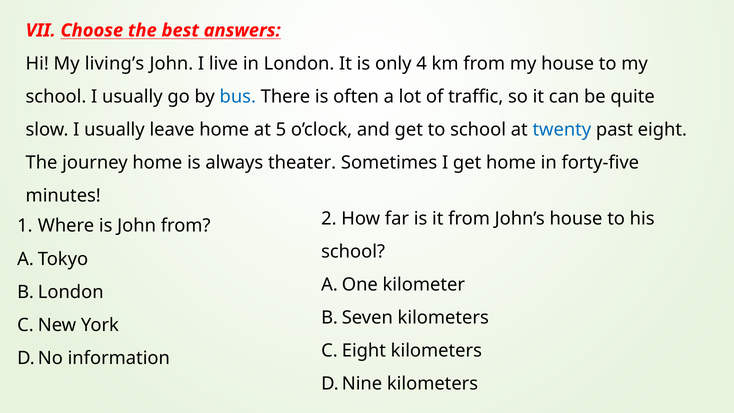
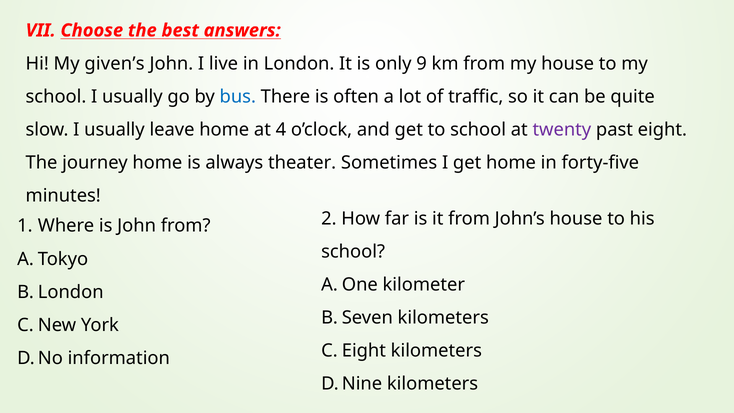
living’s: living’s -> given’s (115, 63)
4: 4 -> 9 (422, 63)
5: 5 -> 4 (281, 129)
twenty colour: blue -> purple (562, 129)
